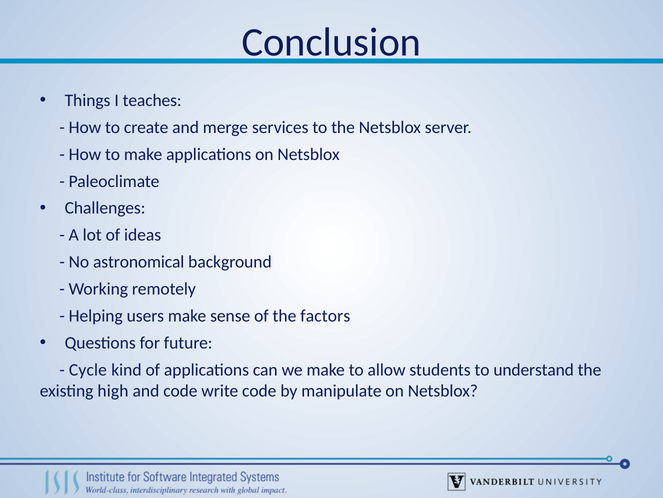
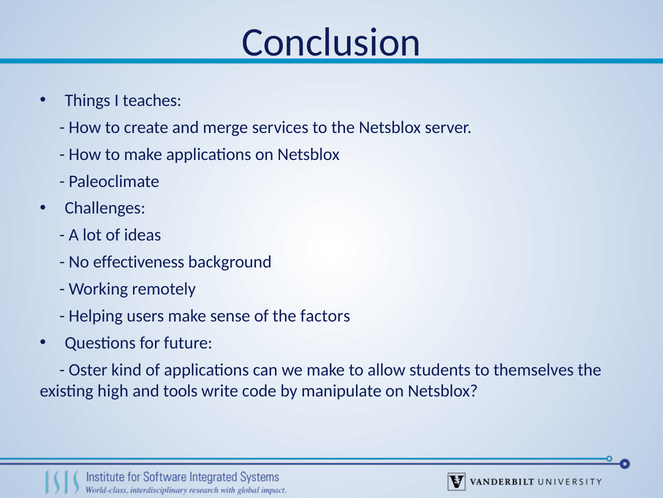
astronomical: astronomical -> effectiveness (139, 262)
Cycle: Cycle -> Oster (88, 369)
understand: understand -> themselves (534, 369)
and code: code -> tools (180, 390)
